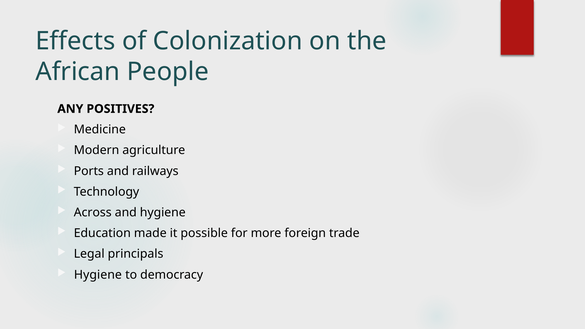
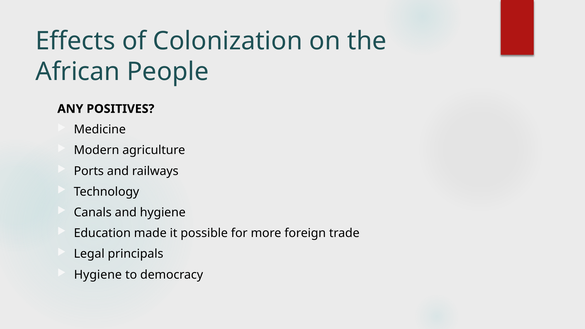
Across: Across -> Canals (93, 213)
